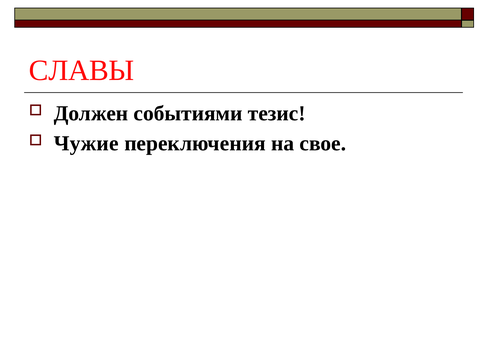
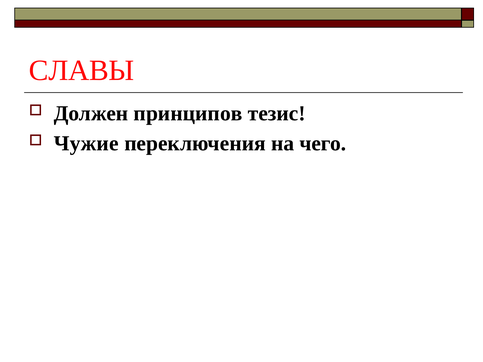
событиями: событиями -> принципов (188, 113)
свое: свое -> чего (323, 143)
